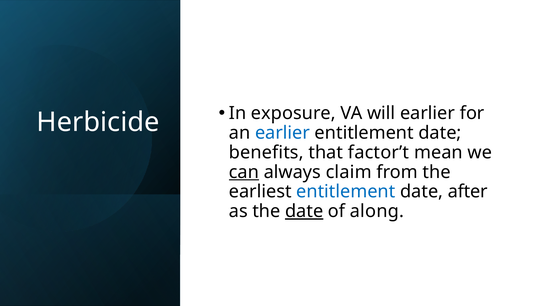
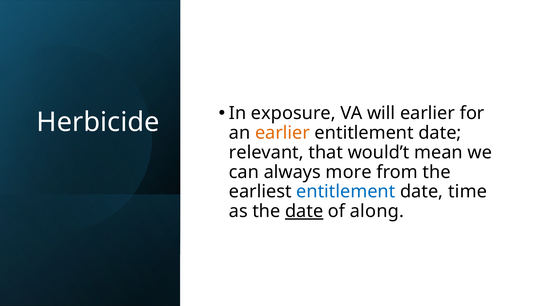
earlier colour: blue -> orange (282, 133)
benefits: benefits -> relevant (266, 152)
factor’t: factor’t -> would’t (379, 152)
can underline: present -> none (244, 172)
claim: claim -> more (349, 172)
after: after -> time (468, 192)
